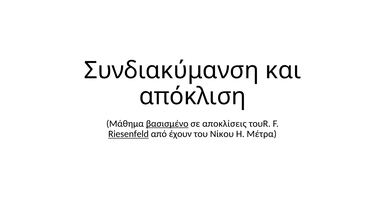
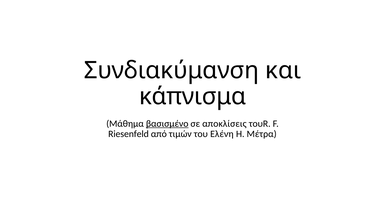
απόκλιση: απόκλιση -> κάπνισμα (193, 96)
Riesenfeld underline: present -> none (128, 134)
έχουν: έχουν -> τιμών (180, 134)
Νίκου: Νίκου -> Ελένη (222, 134)
